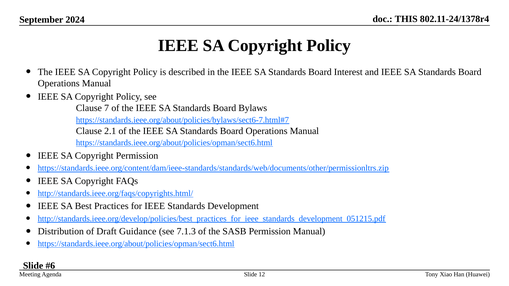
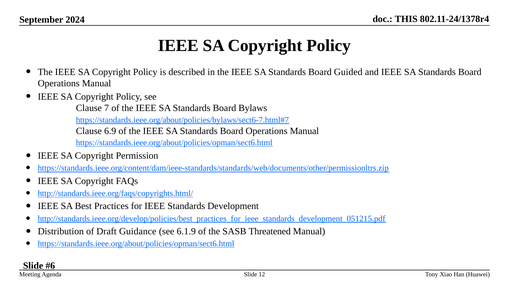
Interest: Interest -> Guided (348, 72)
2.1: 2.1 -> 6.9 (110, 131)
7.1.3: 7.1.3 -> 6.1.9 (186, 232)
SASB Permission: Permission -> Threatened (270, 232)
